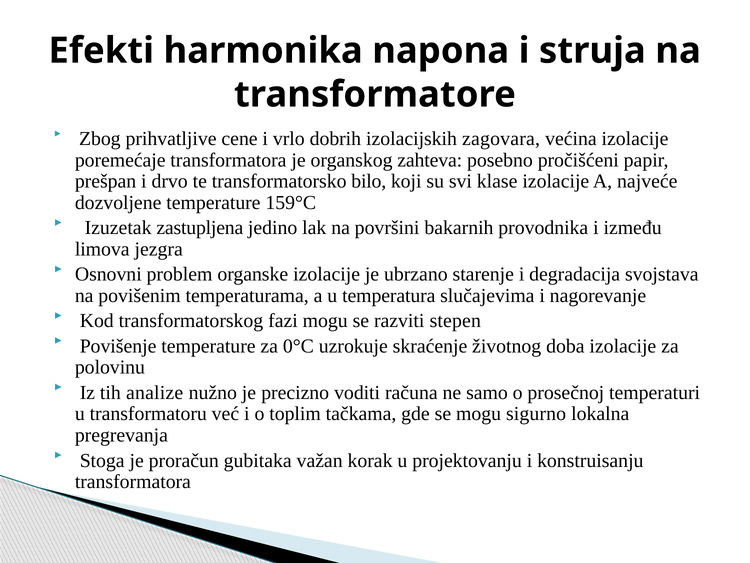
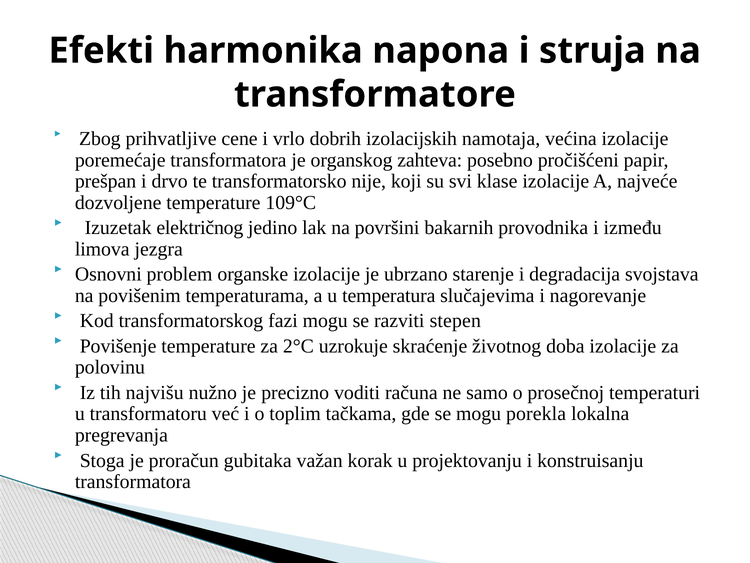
zagovara: zagovara -> namotaja (501, 138)
bilo: bilo -> nije (369, 181)
159°C: 159°C -> 109°C (291, 203)
zastupljena: zastupljena -> električnog (200, 228)
0°C: 0°C -> 2°C (298, 346)
analize: analize -> najvišu (155, 392)
sigurno: sigurno -> porekla (536, 414)
